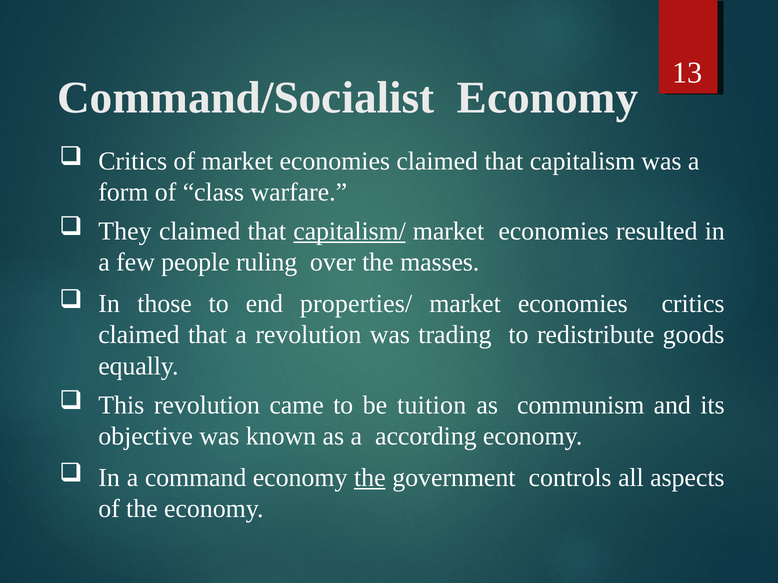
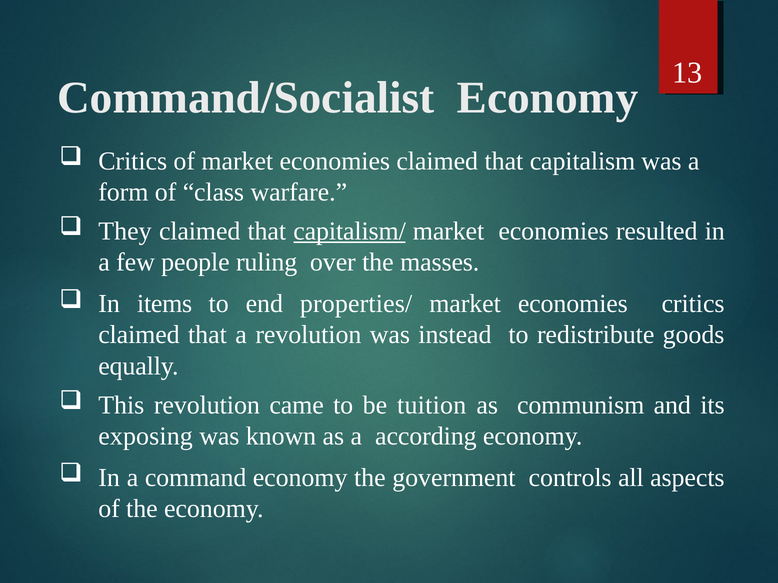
those: those -> items (165, 304)
trading: trading -> instead (455, 335)
objective: objective -> exposing (146, 436)
the underline: present -> none (370, 478)
